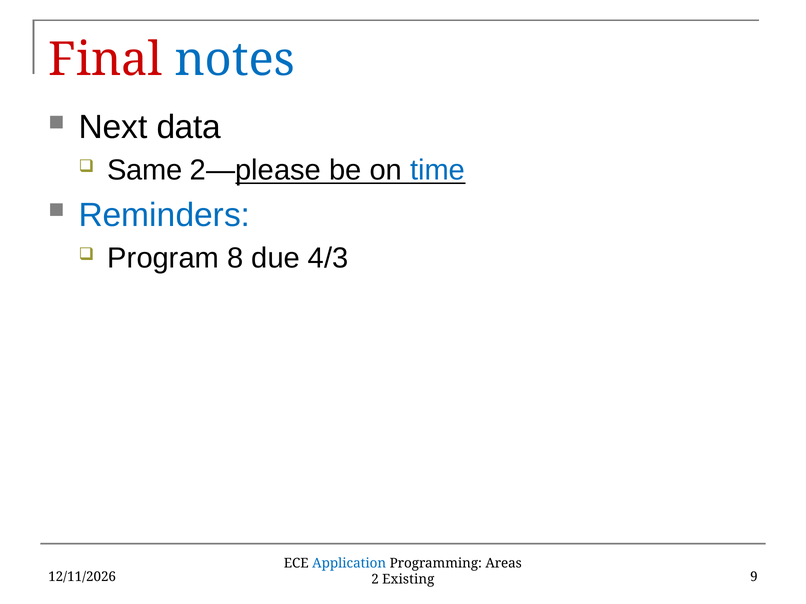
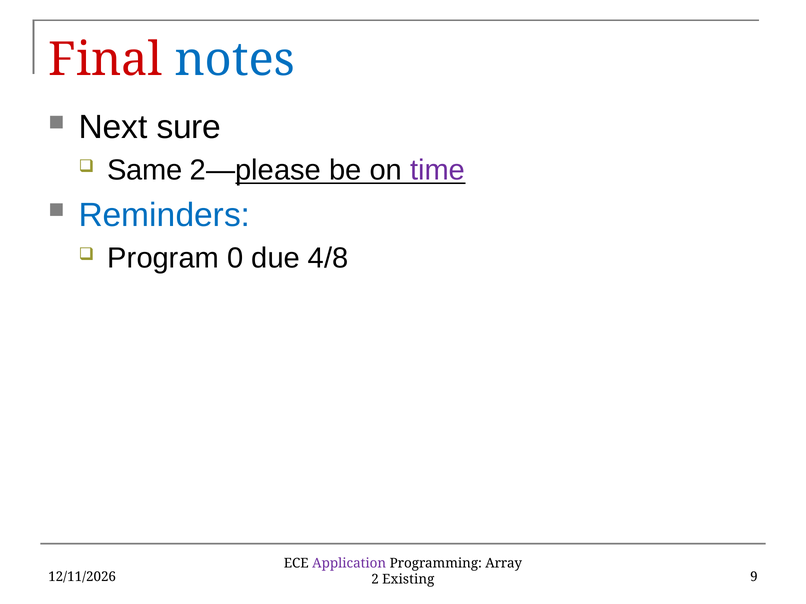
data: data -> sure (189, 127)
time colour: blue -> purple (438, 170)
8: 8 -> 0 (235, 258)
4/3: 4/3 -> 4/8 (328, 258)
Application colour: blue -> purple (349, 564)
Areas: Areas -> Array (504, 564)
